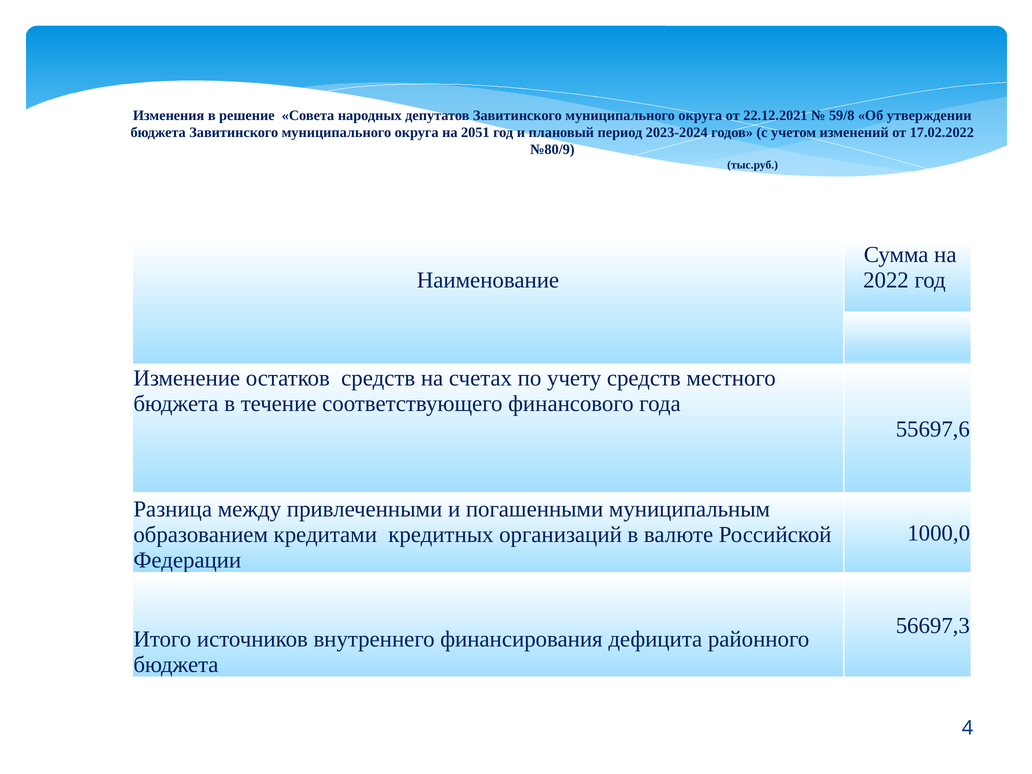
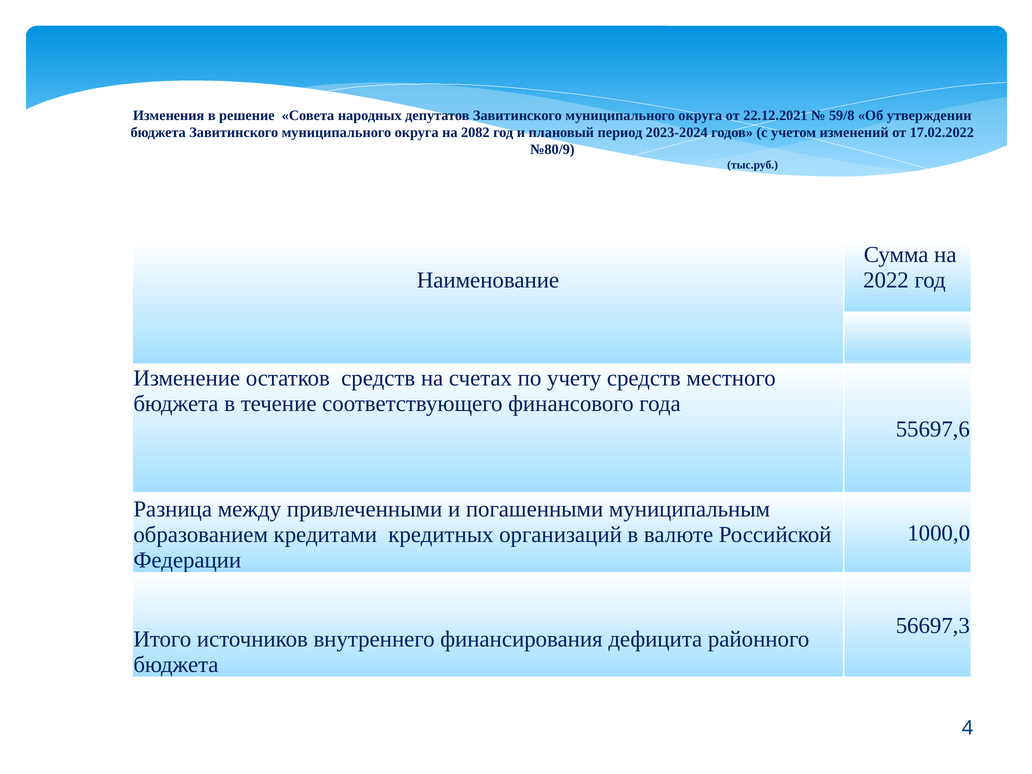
2051: 2051 -> 2082 (475, 133)
